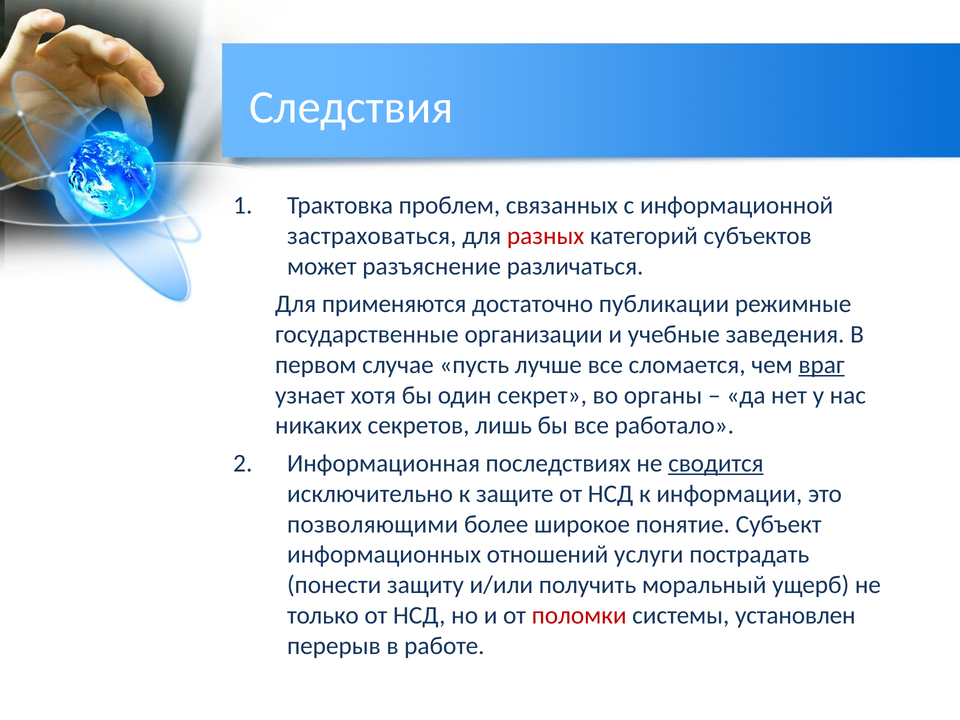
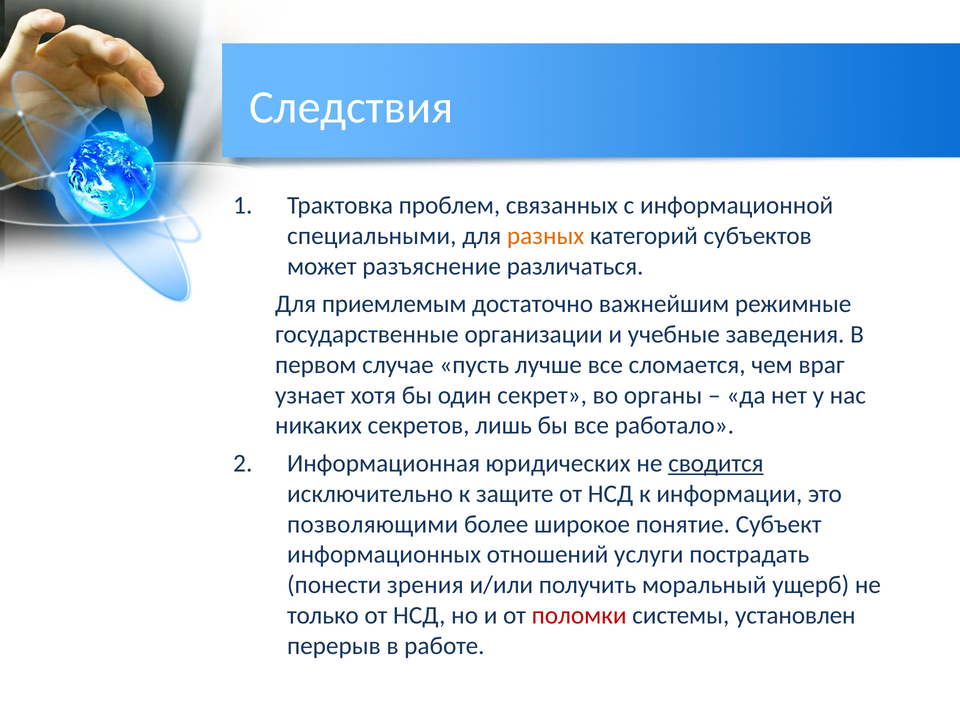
застраховаться: застраховаться -> специальными (372, 236)
разных colour: red -> orange (546, 236)
применяются: применяются -> приемлемым (394, 304)
публикации: публикации -> важнейшим (664, 304)
враг underline: present -> none (822, 365)
последствиях: последствиях -> юридических (558, 463)
защиту: защиту -> зрения (425, 585)
